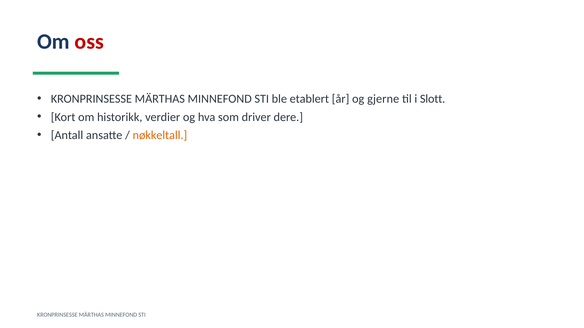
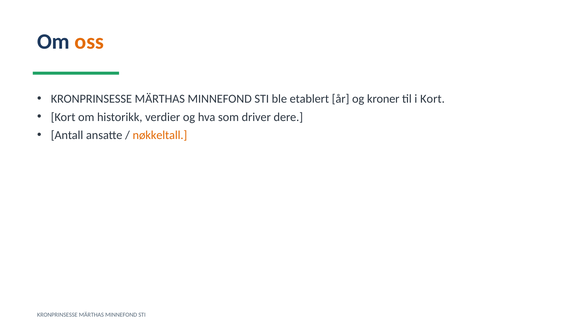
oss colour: red -> orange (89, 42)
gjerne: gjerne -> kroner (383, 99)
i Slott: Slott -> Kort (433, 99)
